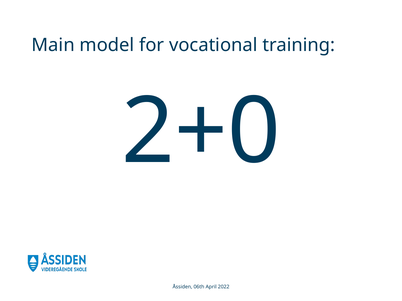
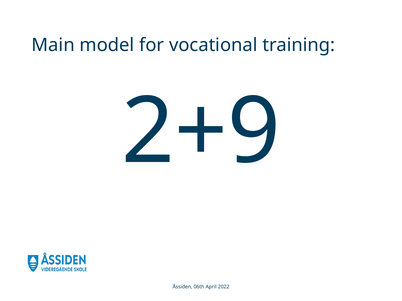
2+0: 2+0 -> 2+9 (201, 132)
